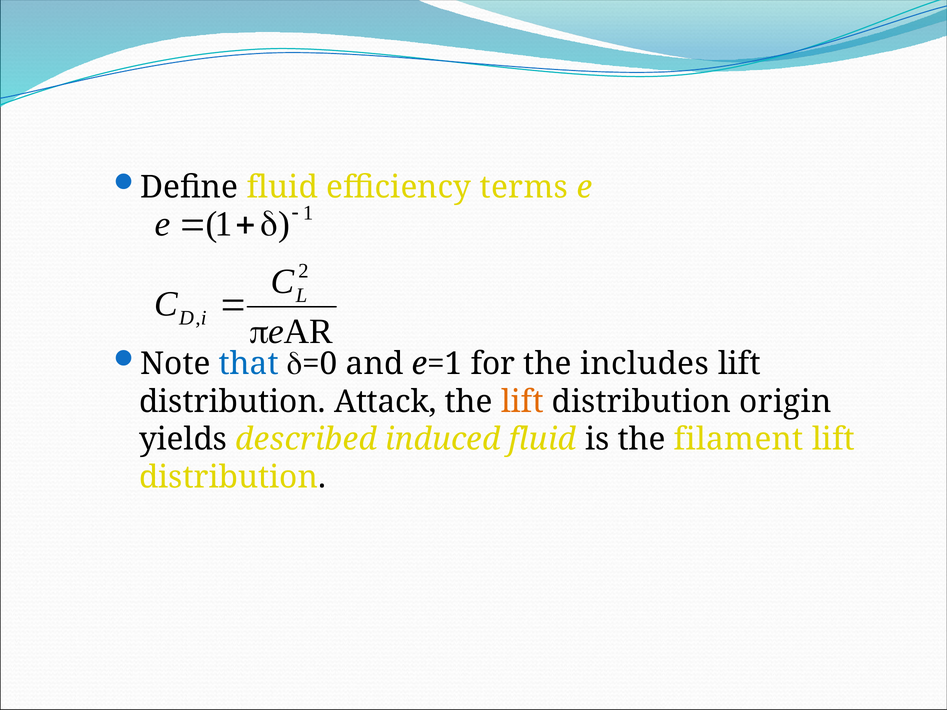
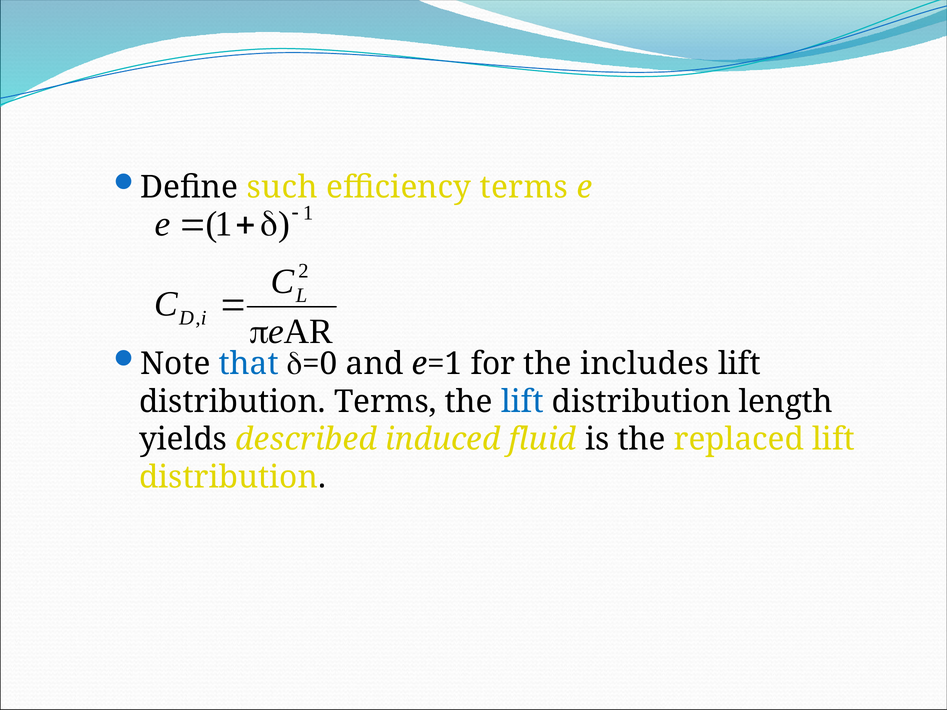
Define fluid: fluid -> such (282, 187)
distribution Attack: Attack -> Terms (385, 402)
lift colour: orange -> blue (522, 402)
origin: origin -> length (786, 402)
filament: filament -> replaced (739, 440)
